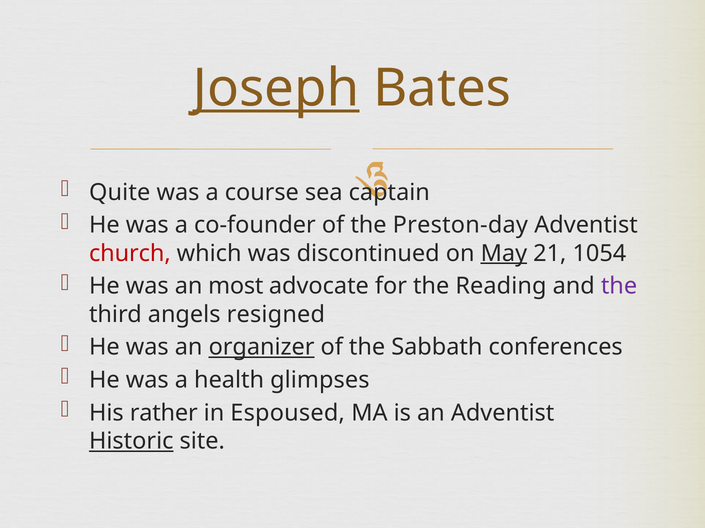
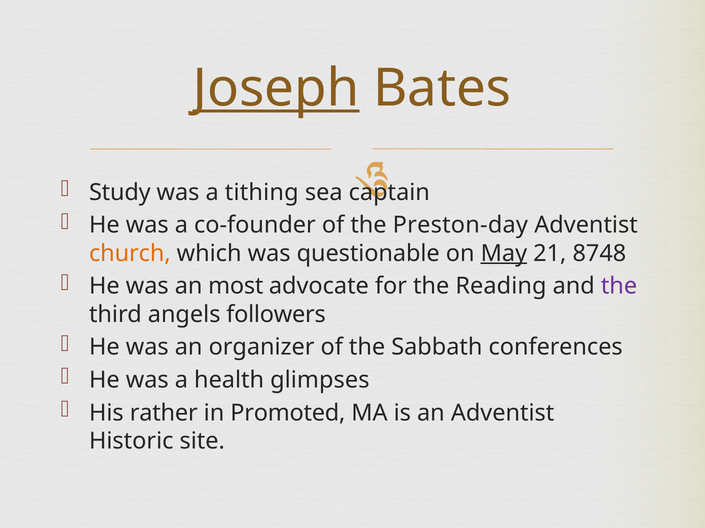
Quite: Quite -> Study (120, 193)
course: course -> tithing (262, 193)
church colour: red -> orange (130, 254)
discontinued: discontinued -> questionable (368, 254)
1054: 1054 -> 8748 (599, 254)
resigned: resigned -> followers (276, 315)
organizer underline: present -> none (262, 348)
Espoused: Espoused -> Promoted (288, 413)
Historic underline: present -> none (131, 442)
